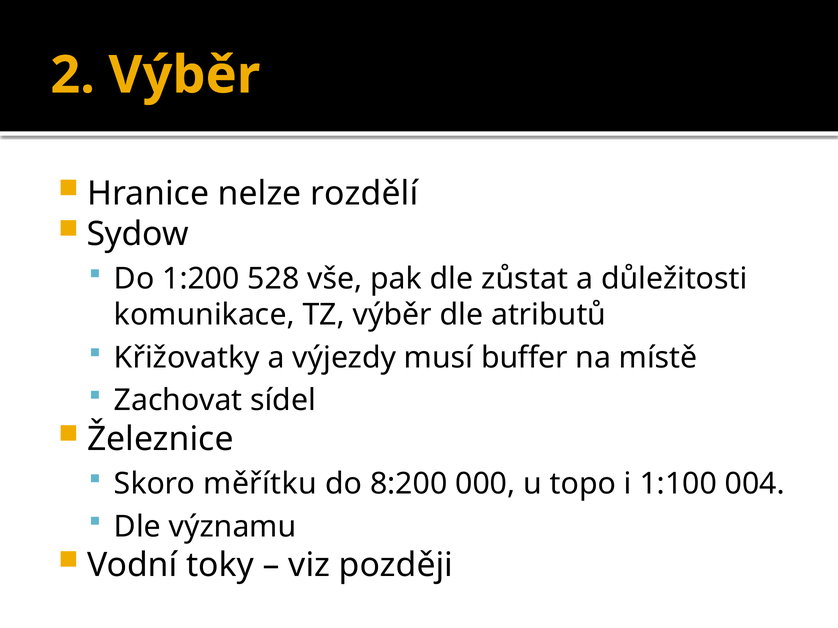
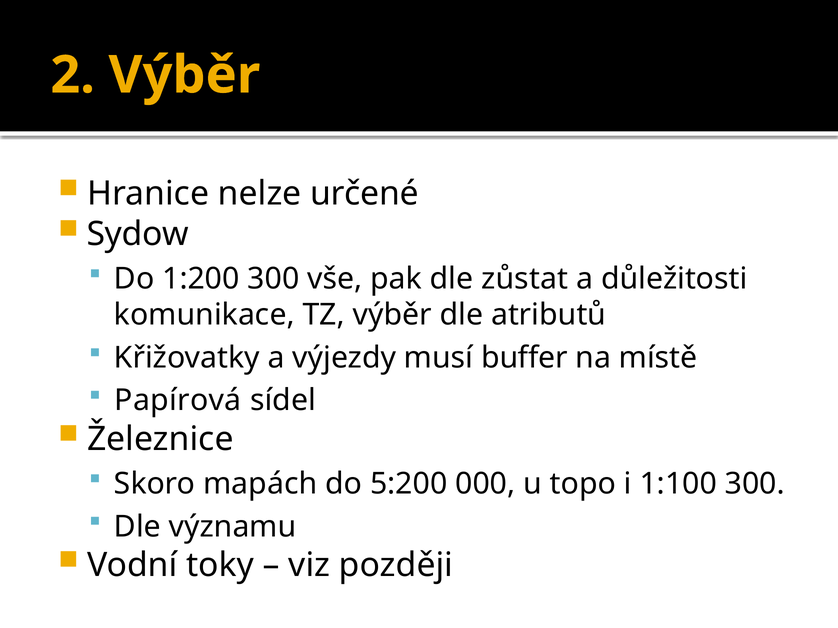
rozdělí: rozdělí -> určené (364, 194)
1:200 528: 528 -> 300 (273, 279)
Zachovat: Zachovat -> Papírová (178, 401)
měřítku: měřítku -> mapách (260, 484)
8:200: 8:200 -> 5:200 (409, 484)
1:100 004: 004 -> 300 (755, 484)
